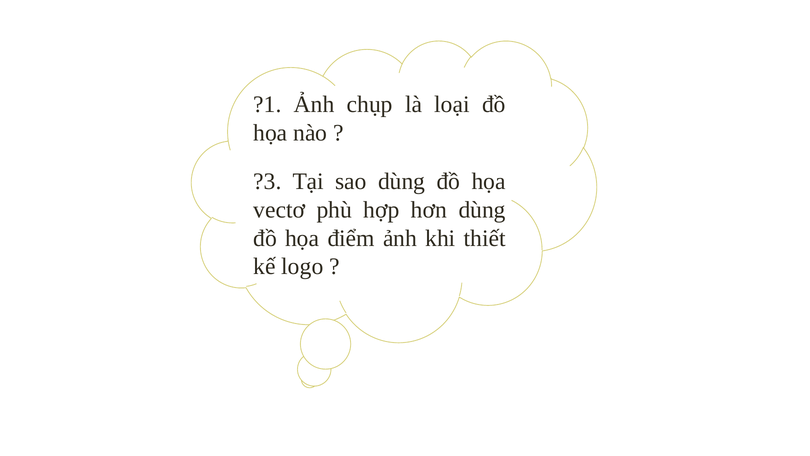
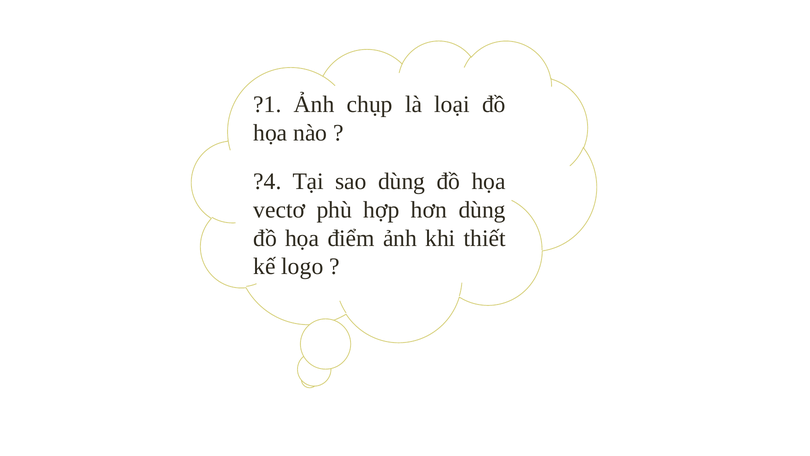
?3: ?3 -> ?4 (267, 181)
